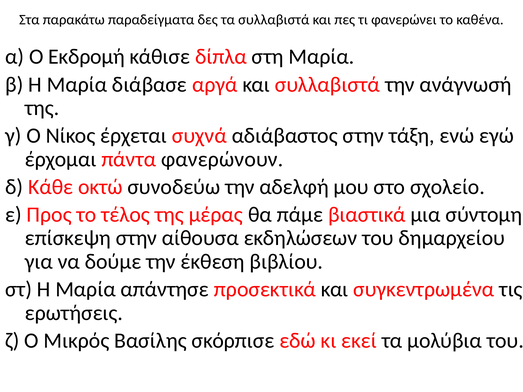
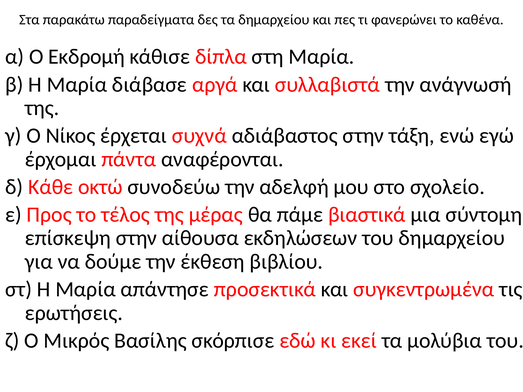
τα συλλαβιστά: συλλαβιστά -> δημαρχείου (274, 20)
φανερώνουν: φανερώνουν -> αναφέρονται (222, 159)
